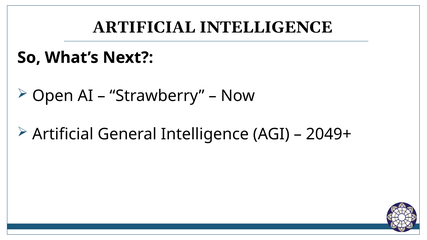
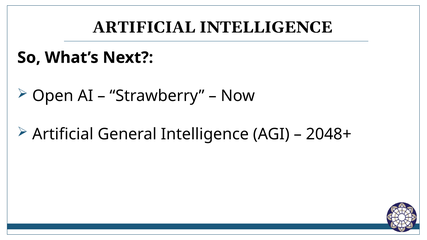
2049+: 2049+ -> 2048+ (329, 134)
